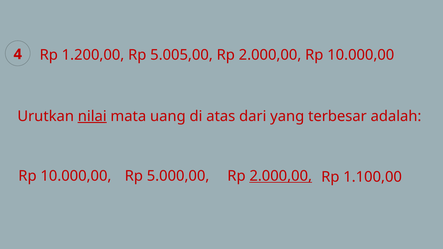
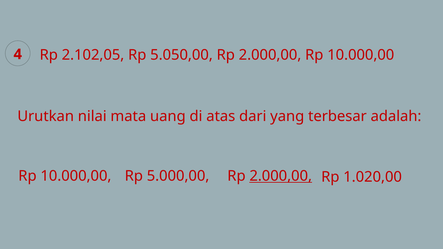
1.200,00: 1.200,00 -> 2.102,05 (93, 55)
5.005,00: 5.005,00 -> 5.050,00 (182, 55)
nilai underline: present -> none (92, 116)
1.100,00: 1.100,00 -> 1.020,00 (373, 177)
